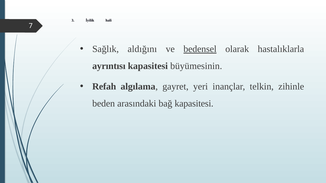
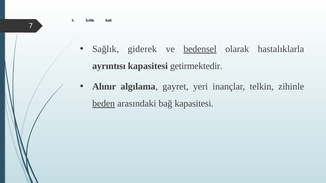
aldığını: aldığını -> giderek (142, 49)
büyümesinin: büyümesinin -> getirmektedir (196, 66)
Refah: Refah -> Alınır (104, 87)
beden underline: none -> present (104, 104)
